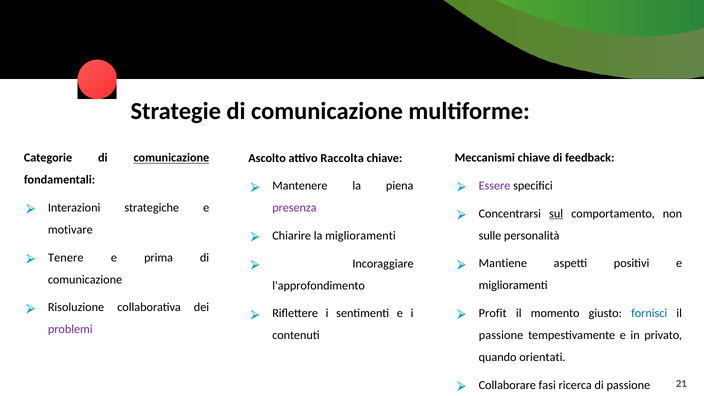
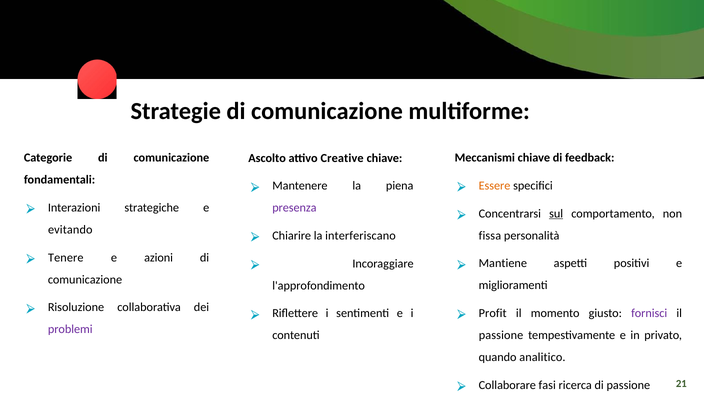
comunicazione underline: present -> none (171, 158)
Raccolta: Raccolta -> Creative (342, 158)
Essere colour: purple -> orange (495, 186)
motivare: motivare -> evitando (70, 230)
sulle: sulle -> fissa (490, 236)
la miglioramenti: miglioramenti -> interferiscano (360, 236)
prima: prima -> azioni (159, 258)
fornisci colour: blue -> purple (649, 313)
orientati: orientati -> analitico (542, 357)
